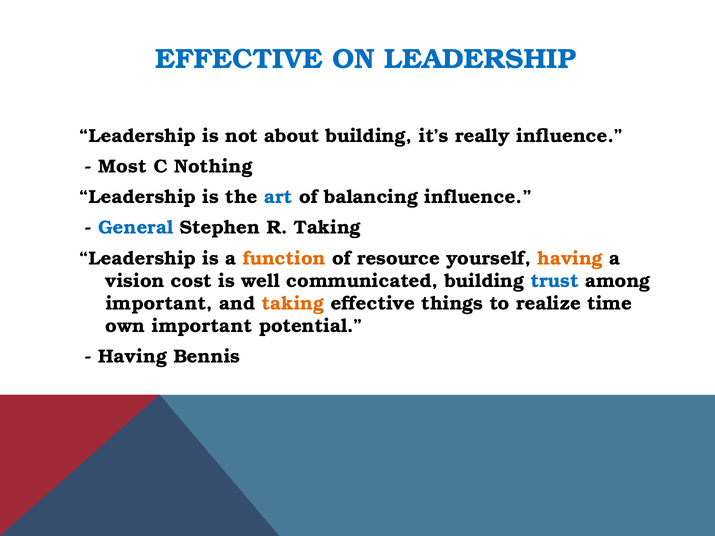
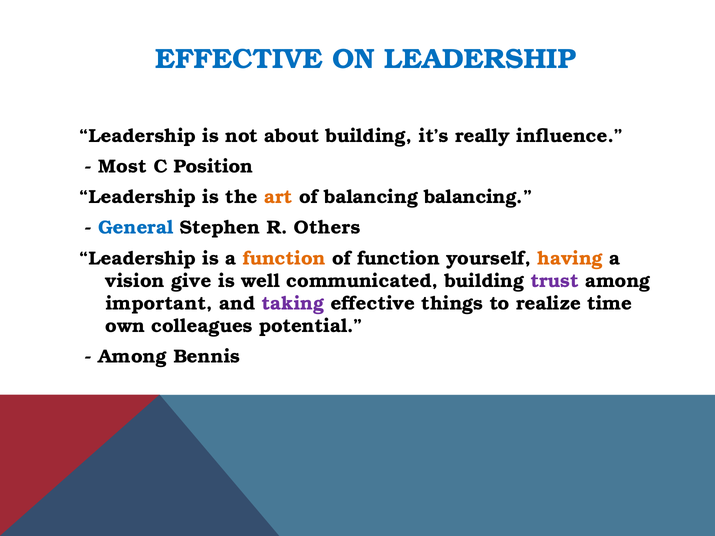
Nothing: Nothing -> Position (213, 167)
art colour: blue -> orange (278, 197)
balancing influence: influence -> balancing (478, 197)
R Taking: Taking -> Others (327, 228)
of resource: resource -> function (399, 258)
cost: cost -> give (191, 281)
trust colour: blue -> purple (555, 281)
taking colour: orange -> purple (293, 304)
own important: important -> colleagues (202, 326)
Having: Having -> Among (133, 357)
